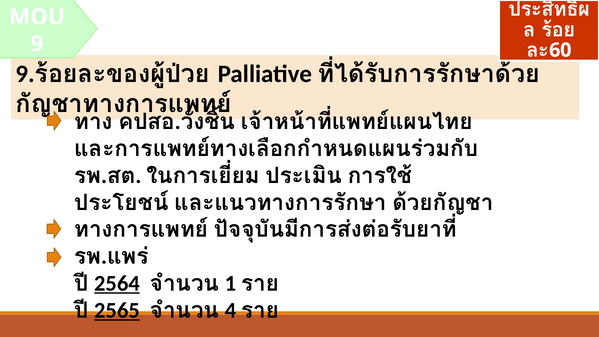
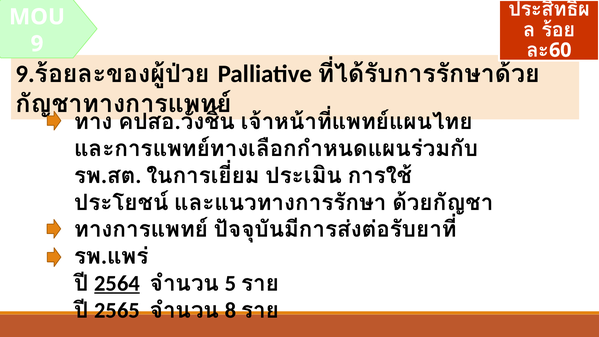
1: 1 -> 5 (230, 283)
2565 underline: present -> none (117, 310)
4: 4 -> 8 (230, 310)
